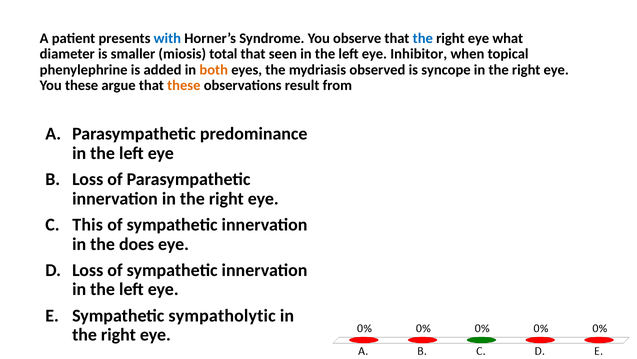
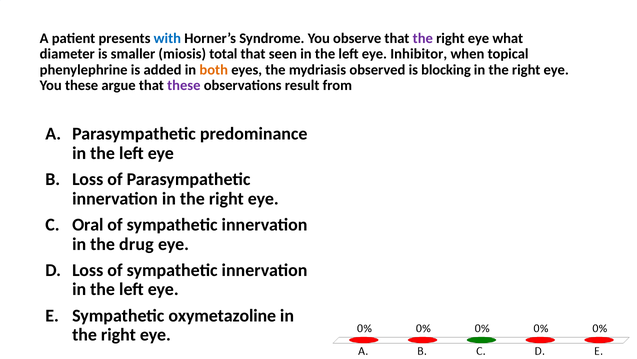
the colour: blue -> purple (423, 38)
syncope: syncope -> blocking (446, 70)
these colour: orange -> purple (184, 85)
This: This -> Oral (88, 224)
does: does -> drug (136, 244)
sympatholytic: sympatholytic -> oxymetazoline (222, 315)
